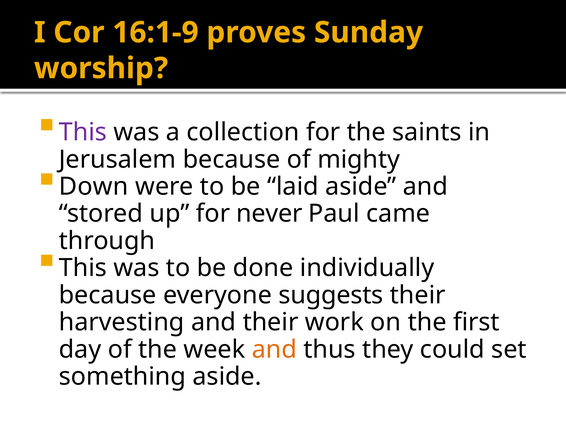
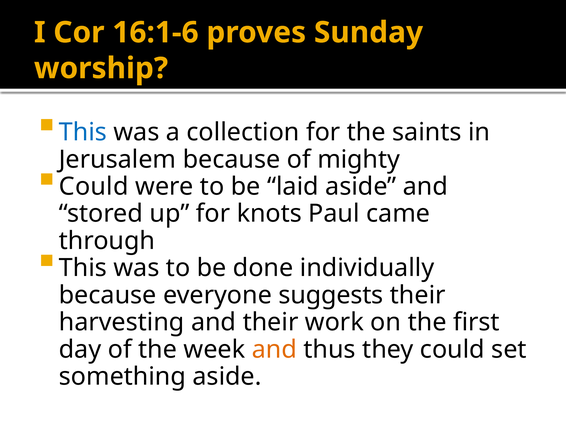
16:1-9: 16:1-9 -> 16:1-6 (155, 33)
This colour: purple -> blue (83, 132)
Down: Down -> Could (94, 187)
never: never -> knots (269, 214)
